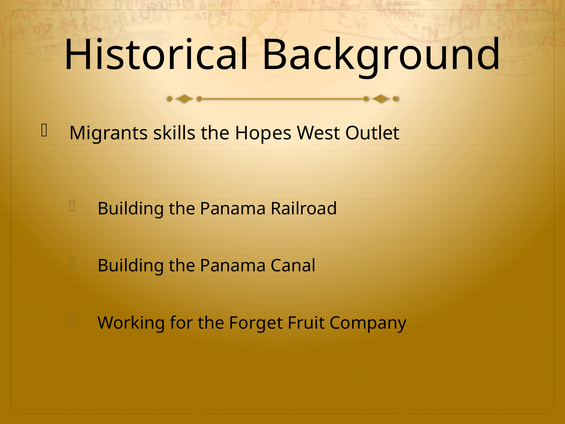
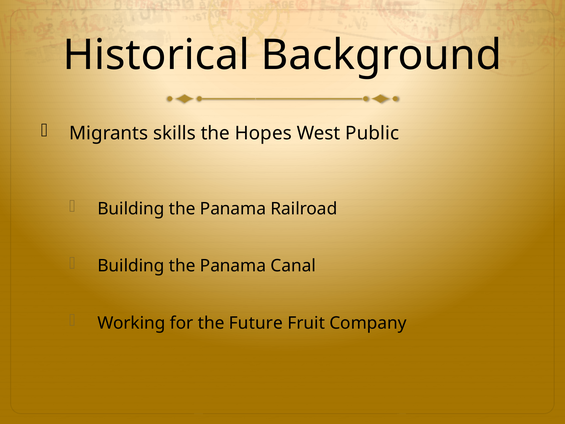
Outlet: Outlet -> Public (372, 133)
Forget: Forget -> Future (256, 323)
